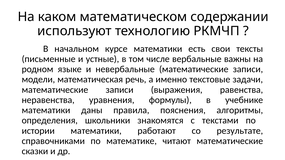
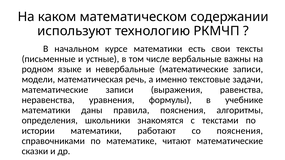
со результате: результате -> пояснения (240, 131)
